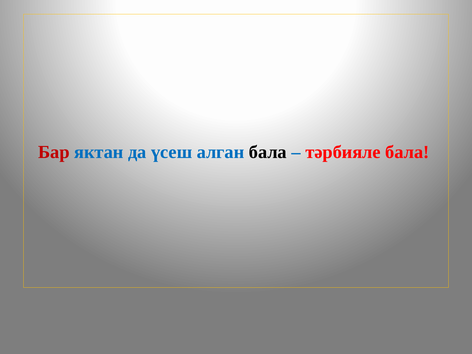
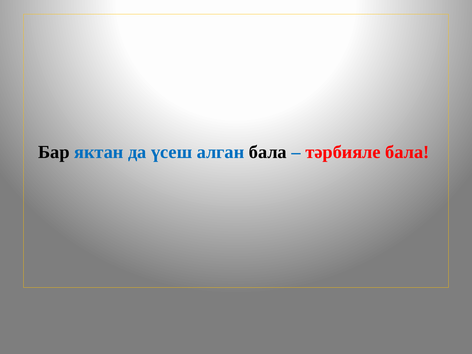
Бар colour: red -> black (54, 152)
